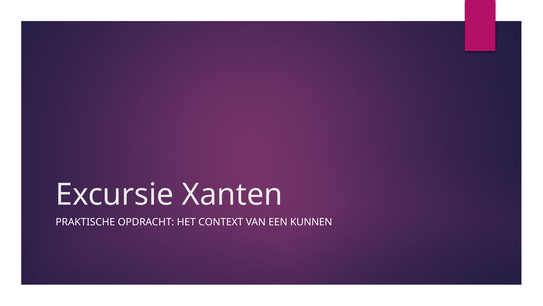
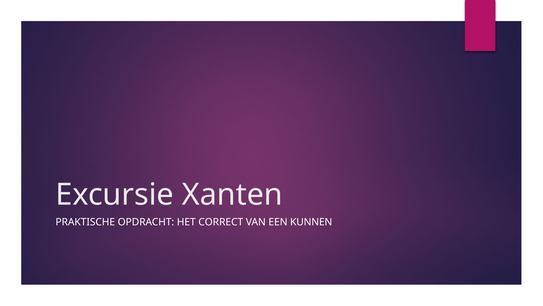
CONTEXT: CONTEXT -> CORRECT (221, 222)
